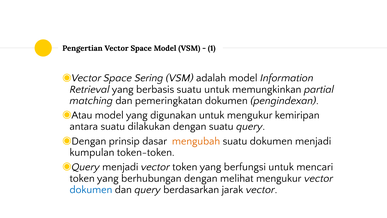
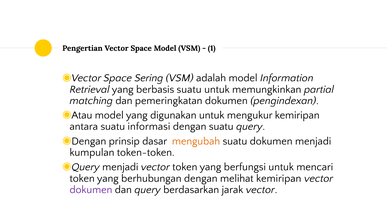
dilakukan: dilakukan -> informasi (149, 126)
melihat mengukur: mengukur -> kemiripan (279, 178)
dokumen colour: blue -> purple (91, 189)
